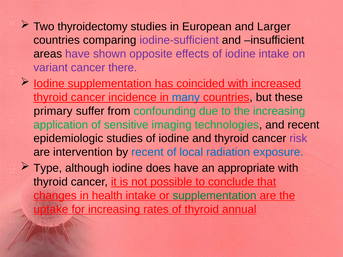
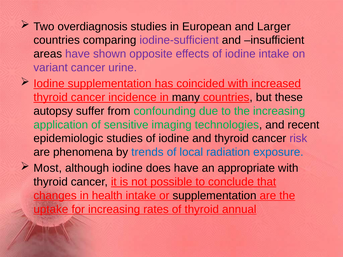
thyroidectomy: thyroidectomy -> overdiagnosis (93, 27)
there: there -> urine (123, 68)
many colour: blue -> black (186, 97)
primary: primary -> autopsy (53, 111)
intervention: intervention -> phenomena (83, 152)
by recent: recent -> trends (147, 152)
Type: Type -> Most (48, 168)
supplementation colour: green -> black (215, 196)
